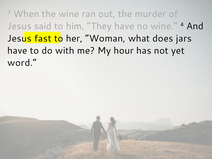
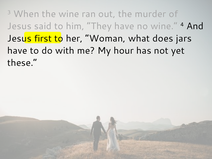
fast: fast -> first (43, 38)
word: word -> these (22, 63)
